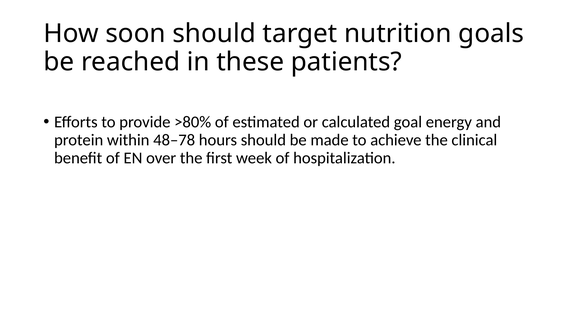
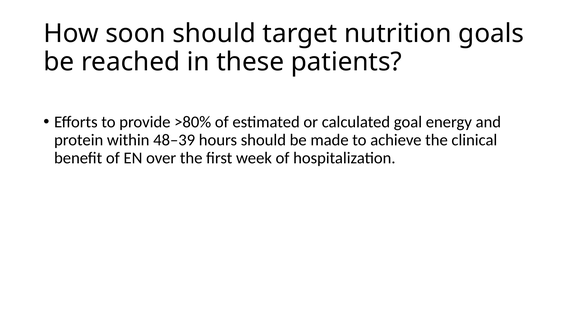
48–78: 48–78 -> 48–39 (174, 140)
